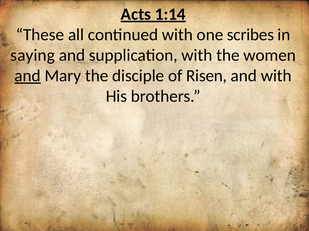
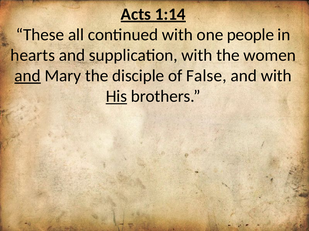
scribes: scribes -> people (250, 35)
saying: saying -> hearts (33, 55)
Risen: Risen -> False (206, 76)
His underline: none -> present (116, 97)
